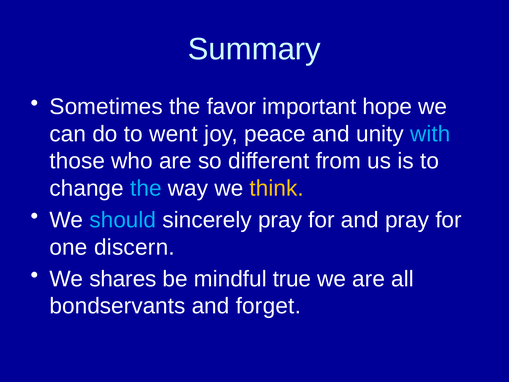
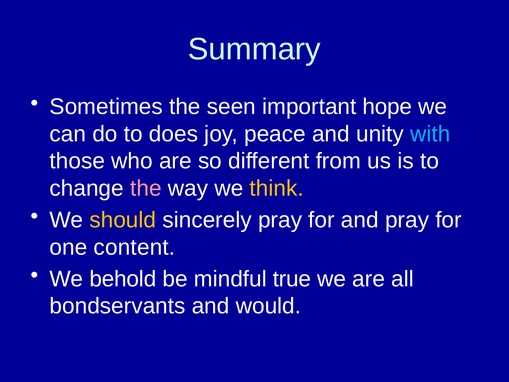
favor: favor -> seen (231, 107)
went: went -> does (174, 134)
the colour: light blue -> pink (146, 188)
should colour: light blue -> yellow (123, 220)
discern: discern -> content (134, 247)
shares: shares -> behold (123, 279)
forget: forget -> would (268, 306)
